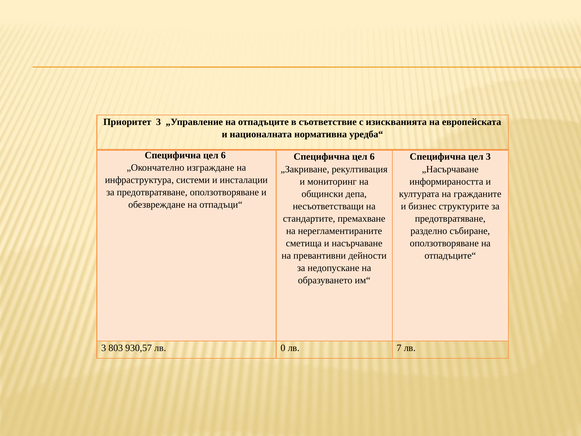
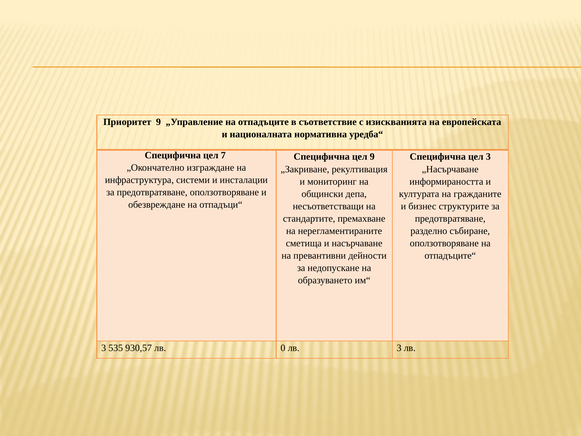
Приоритет 3: 3 -> 9 (158, 122)
6: 6 -> 7 (223, 155)
6: 6 -> 9 (372, 157)
803: 803 -> 535 (116, 348)
лв 7: 7 -> 3 (399, 348)
